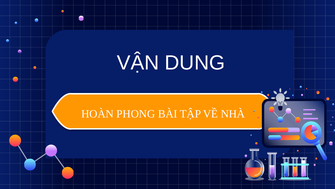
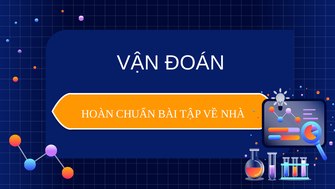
DUNG: DUNG -> ĐOÁN (195, 63)
PHONG: PHONG -> CHUẨN (136, 114)
